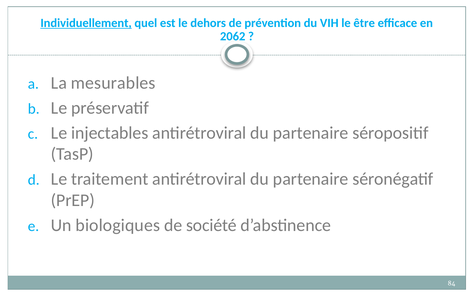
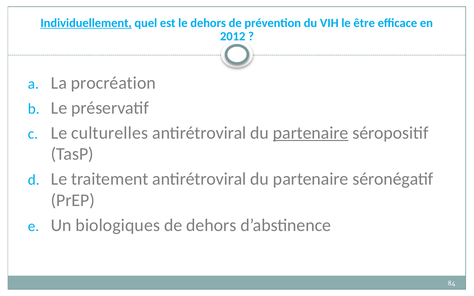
2062: 2062 -> 2012 (233, 36)
mesurables: mesurables -> procréation (113, 83)
injectables: injectables -> culturelles (110, 133)
partenaire underline: none -> present (311, 133)
de société: société -> dehors (211, 225)
